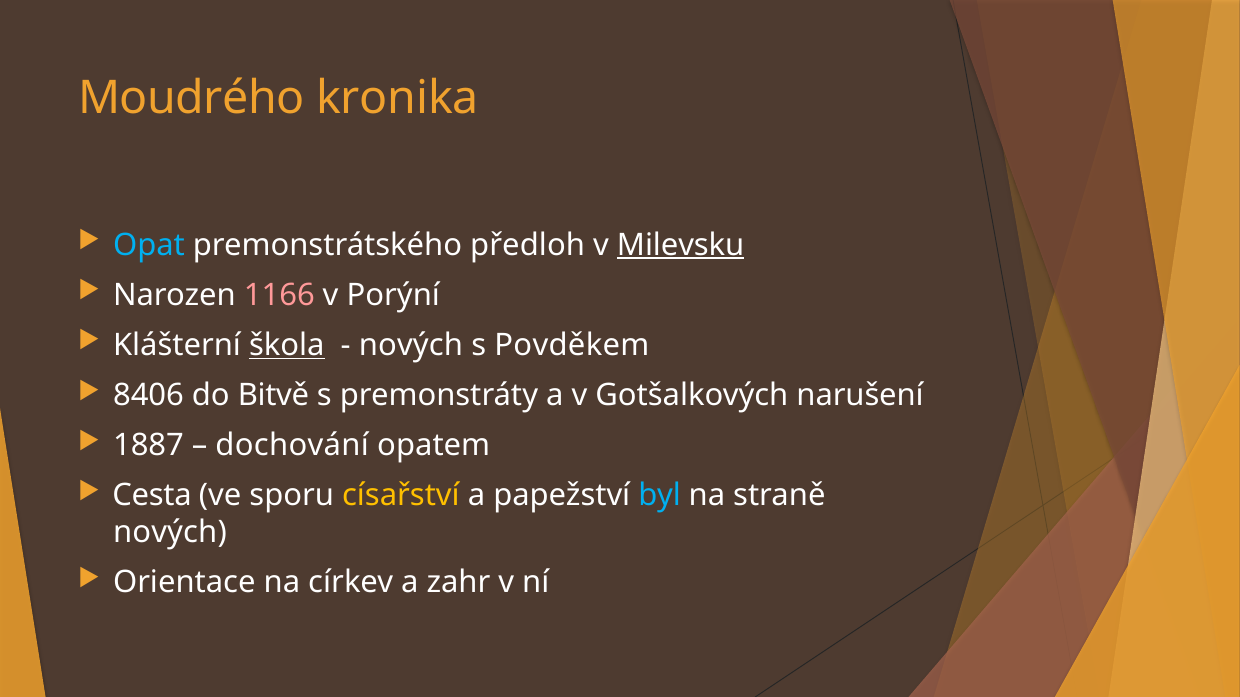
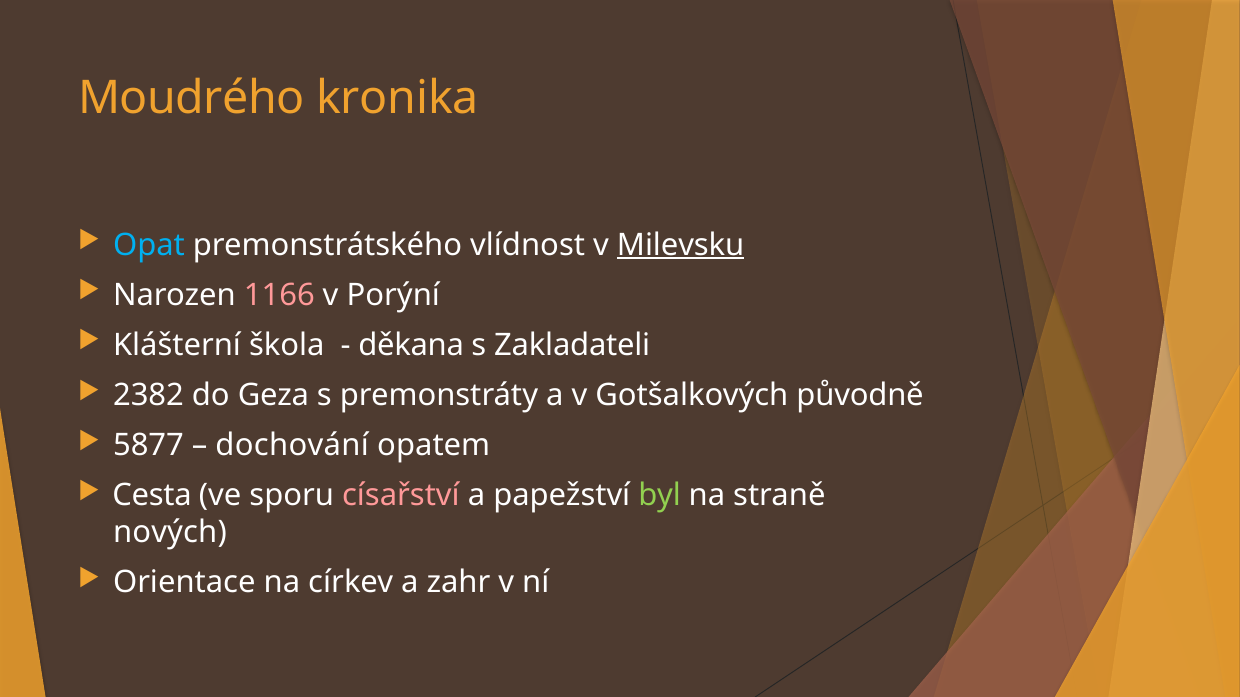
předloh: předloh -> vlídnost (528, 245)
škola underline: present -> none (287, 345)
nových: nových -> děkana (411, 345)
Povděkem: Povděkem -> Zakladateli (572, 345)
8406: 8406 -> 2382 (149, 396)
Bitvě: Bitvě -> Geza (273, 396)
narušení: narušení -> původně (860, 396)
1887: 1887 -> 5877 (149, 446)
císařství colour: yellow -> pink (401, 496)
byl colour: light blue -> light green (660, 496)
